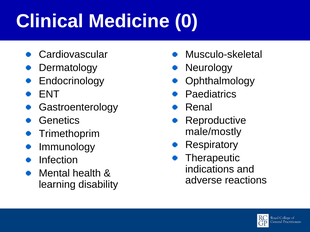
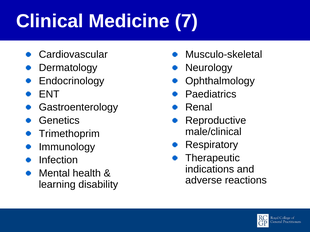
0: 0 -> 7 (186, 21)
male/mostly: male/mostly -> male/clinical (213, 132)
